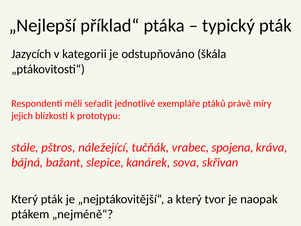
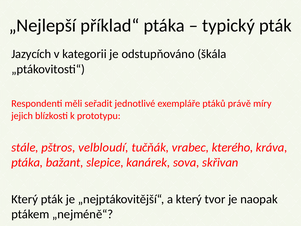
náležející: náležející -> velbloudí (103, 147)
spojena: spojena -> kterého (233, 147)
bájná: bájná -> ptáka (27, 162)
